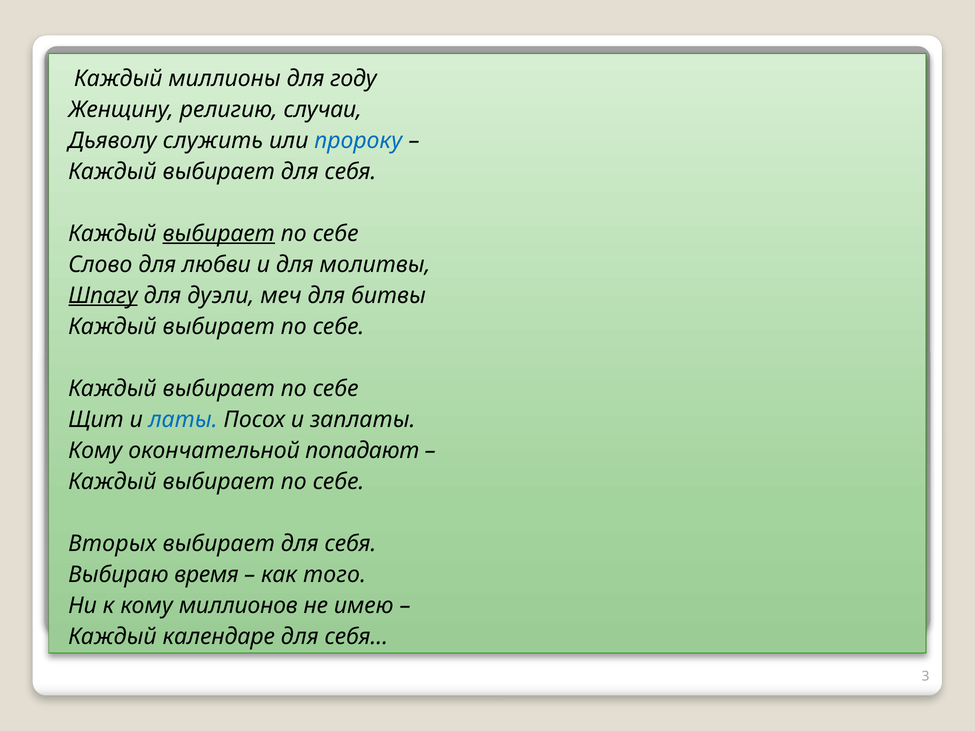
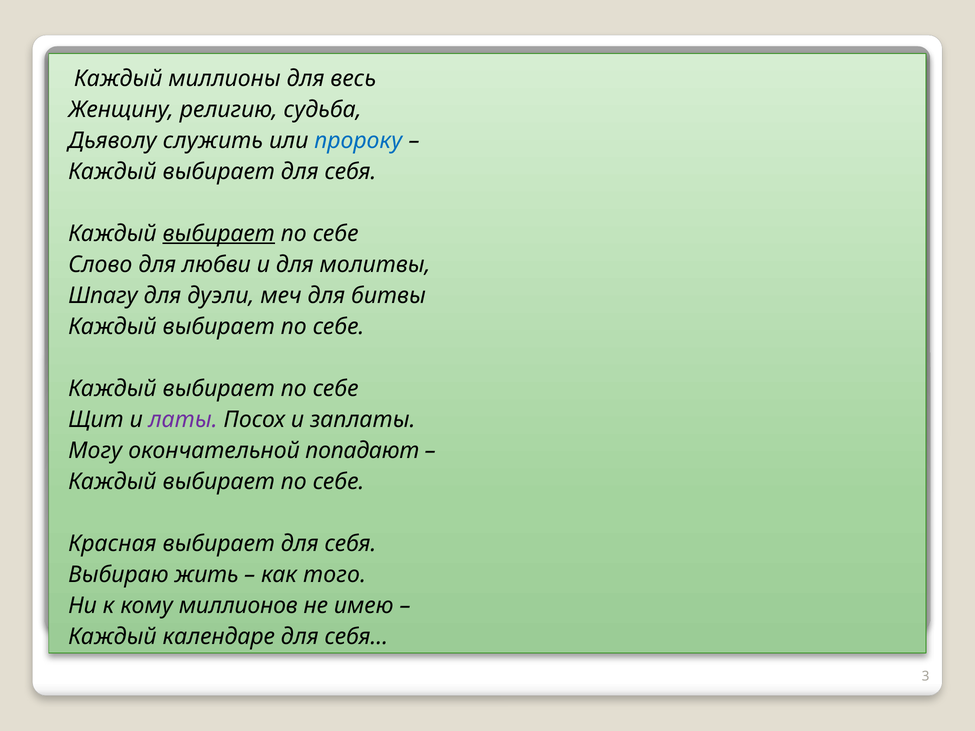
году: году -> весь (353, 78)
случаи: случаи -> судьба (323, 110)
Шпагу underline: present -> none (103, 296)
латы colour: blue -> purple (183, 420)
Кому: Кому -> Могу (95, 451)
Вторых: Вторых -> Красная (112, 544)
время: время -> жить (206, 575)
